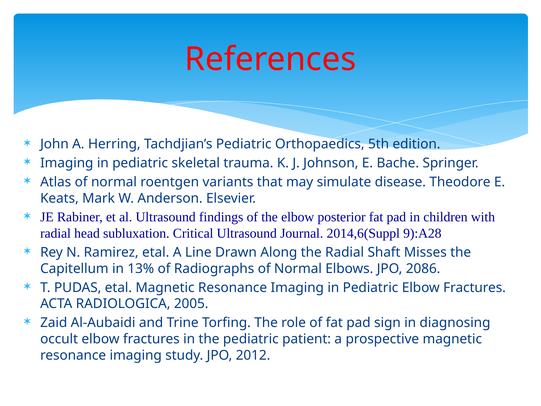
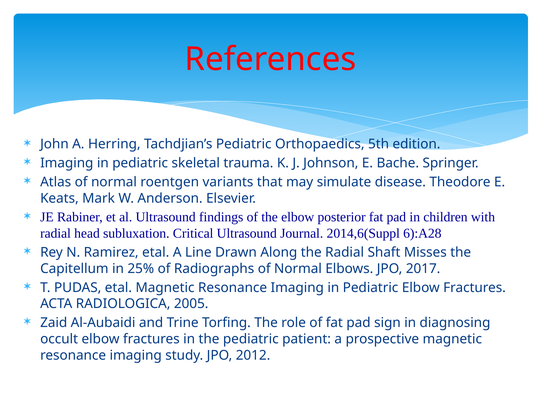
9):A28: 9):A28 -> 6):A28 (422, 233)
13%: 13% -> 25% (141, 268)
2086: 2086 -> 2017 (423, 268)
